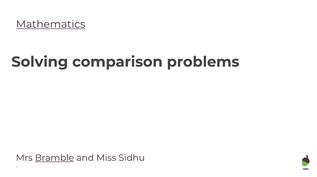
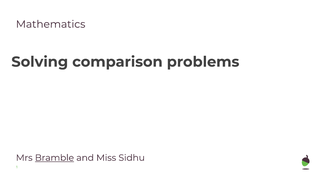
Mathematics underline: present -> none (51, 24)
